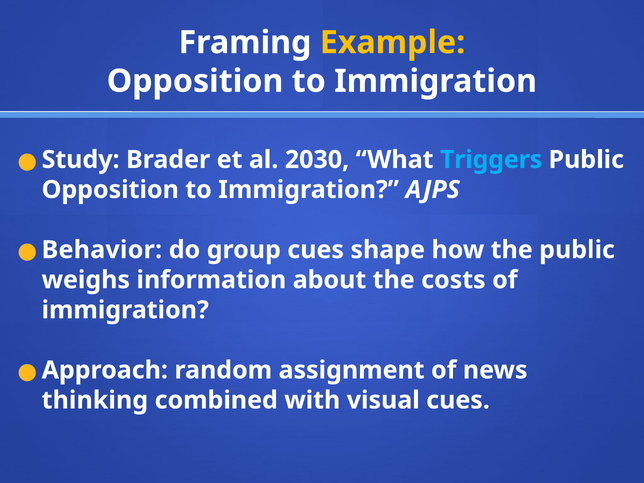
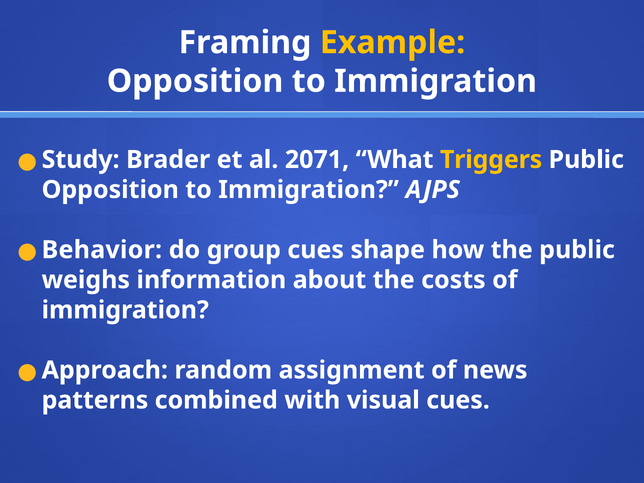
2030: 2030 -> 2071 (317, 160)
Triggers colour: light blue -> yellow (491, 160)
thinking: thinking -> patterns (95, 400)
